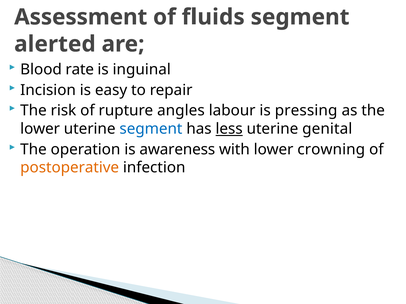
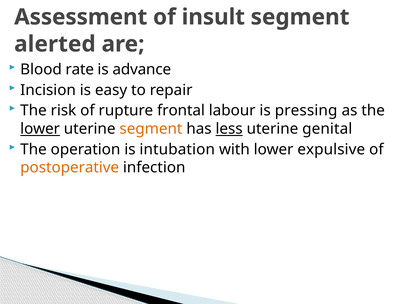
fluids: fluids -> insult (213, 17)
inguinal: inguinal -> advance (142, 70)
angles: angles -> frontal (181, 111)
lower underline: none -> present (40, 129)
segment colour: blue -> orange (151, 129)
awareness: awareness -> intubation (177, 150)
crowning: crowning -> expulsive (331, 150)
